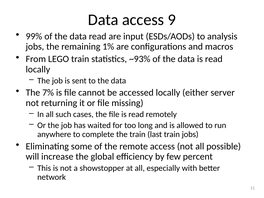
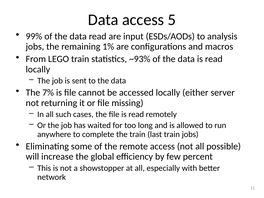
9: 9 -> 5 (172, 20)
